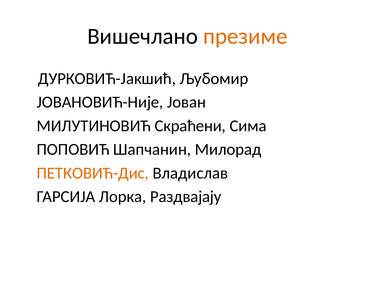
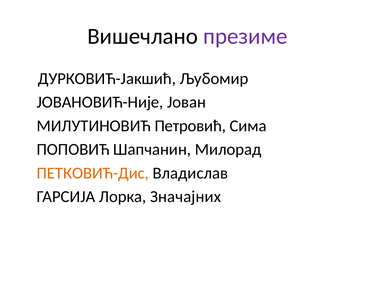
презиме colour: orange -> purple (245, 36)
Скраћени: Скраћени -> Петровић (190, 126)
Раздвајају: Раздвајају -> Значајних (186, 197)
